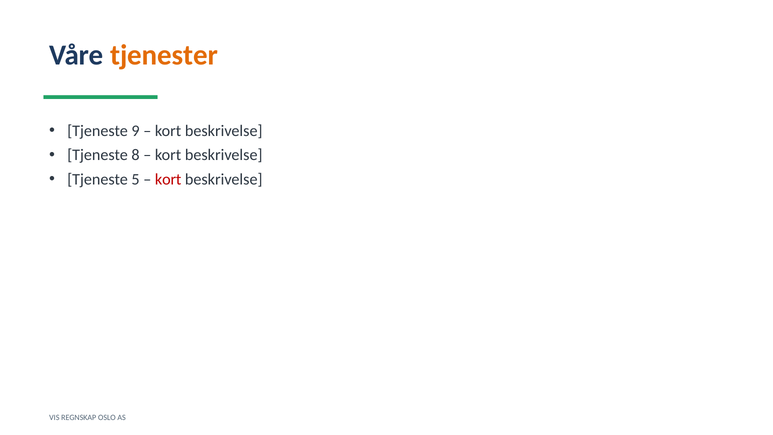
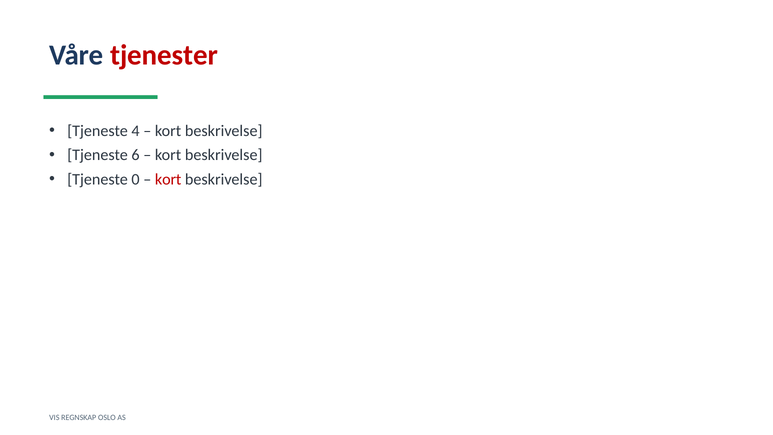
tjenester colour: orange -> red (164, 55)
9: 9 -> 4 (136, 131)
8: 8 -> 6 (136, 155)
5: 5 -> 0 (136, 179)
